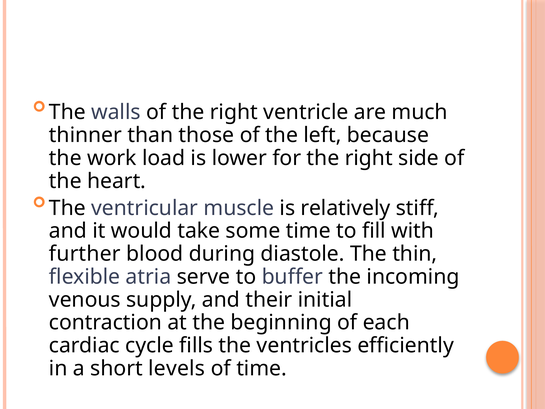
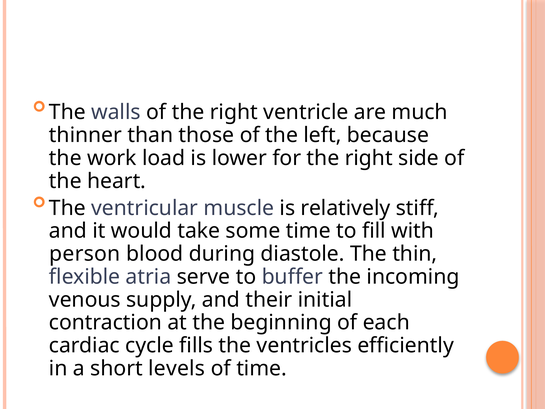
further: further -> person (85, 254)
